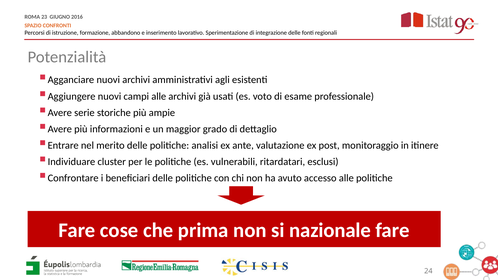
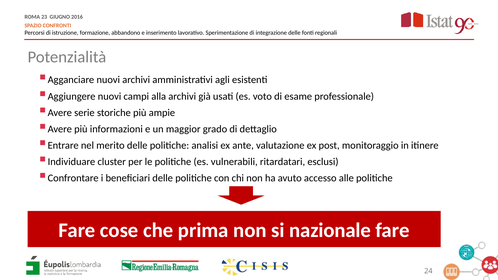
campi alle: alle -> alla (159, 96)
